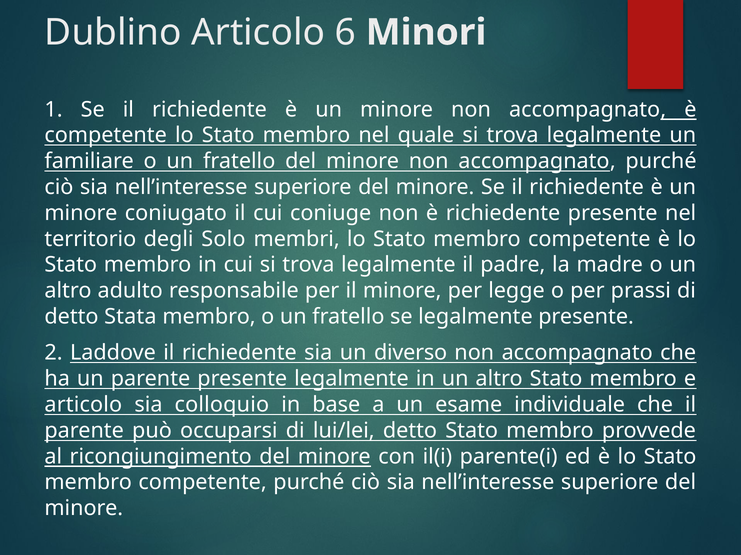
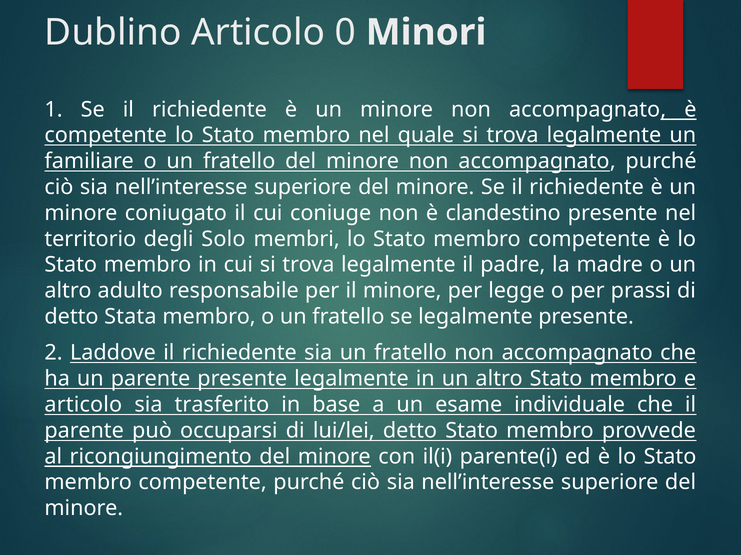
6: 6 -> 0 (345, 32)
è richiedente: richiedente -> clandestino (503, 213)
sia un diverso: diverso -> fratello (410, 353)
colloquio: colloquio -> trasferito (222, 405)
